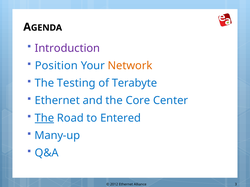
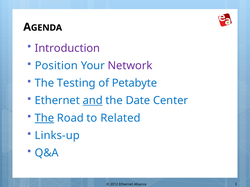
Network colour: orange -> purple (130, 66)
Terabyte: Terabyte -> Petabyte (134, 83)
and underline: none -> present (93, 101)
Core: Core -> Date (138, 101)
Entered: Entered -> Related (120, 118)
Many-up: Many-up -> Links-up (57, 136)
